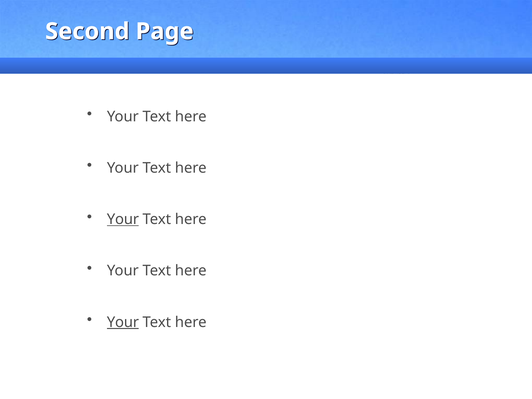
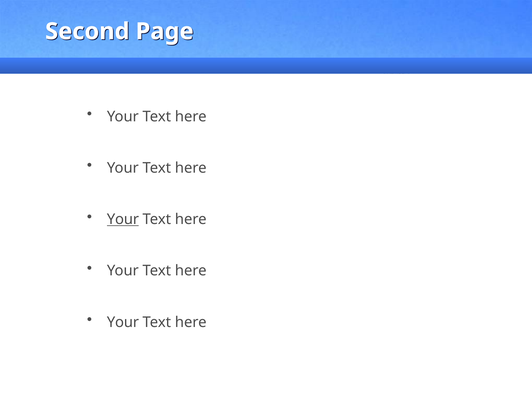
Your underline: present -> none (123, 322)
